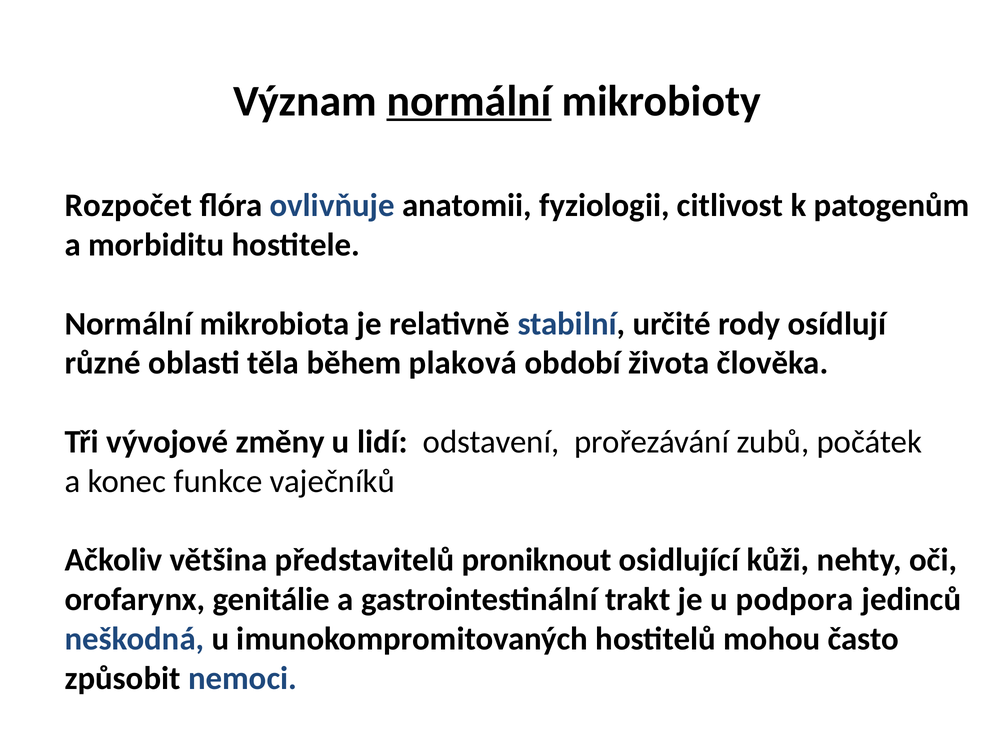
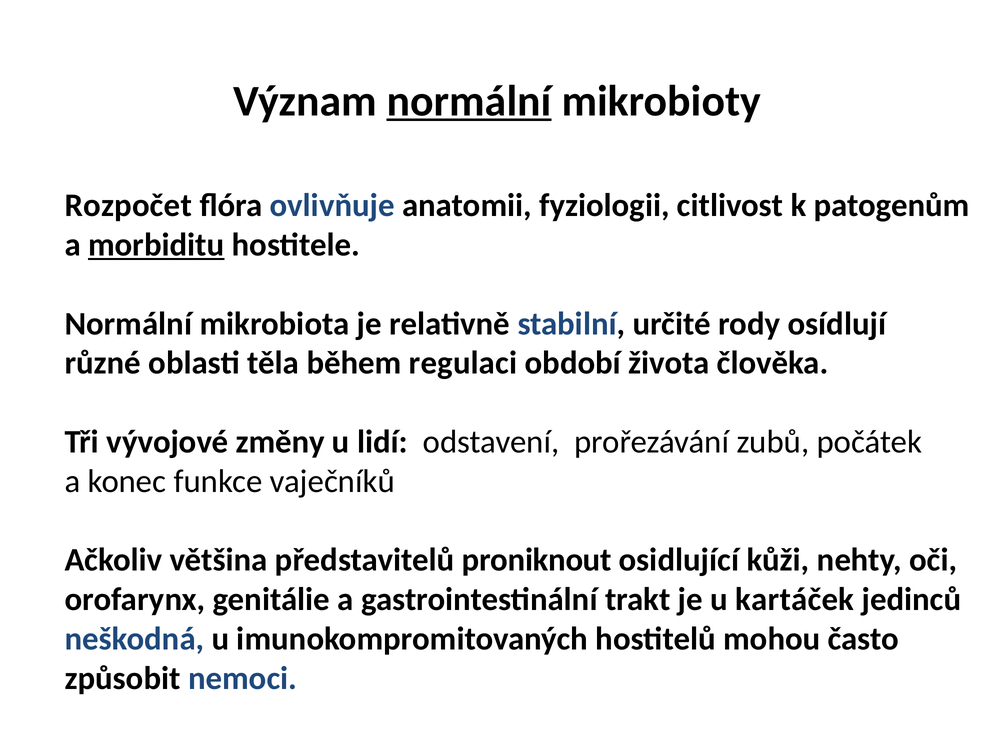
morbiditu underline: none -> present (156, 245)
plaková: plaková -> regulaci (463, 363)
podpora: podpora -> kartáček (795, 599)
